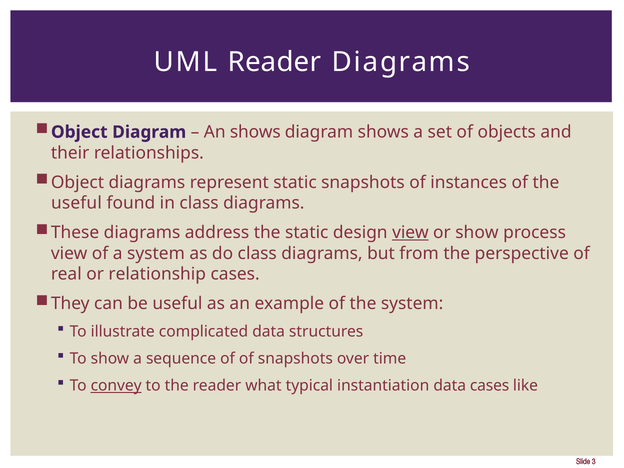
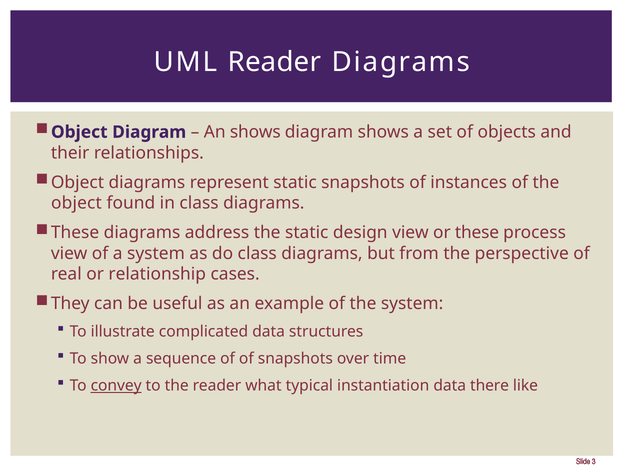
useful: useful -> object (76, 203)
view underline: present -> none (410, 233)
or show: show -> these (477, 233)
data cases: cases -> there (490, 386)
